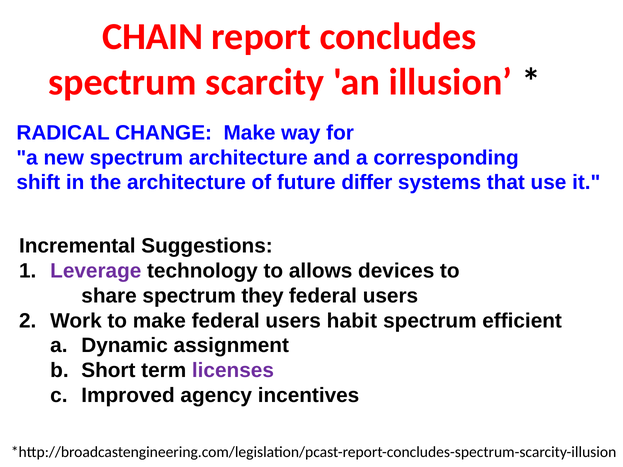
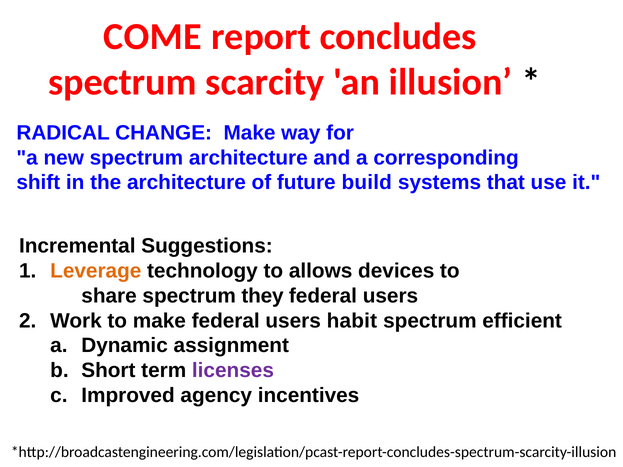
CHAIN: CHAIN -> COME (152, 36)
differ: differ -> build (367, 183)
Leverage colour: purple -> orange (96, 271)
